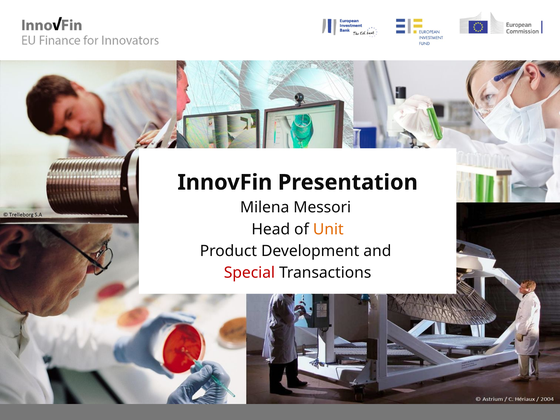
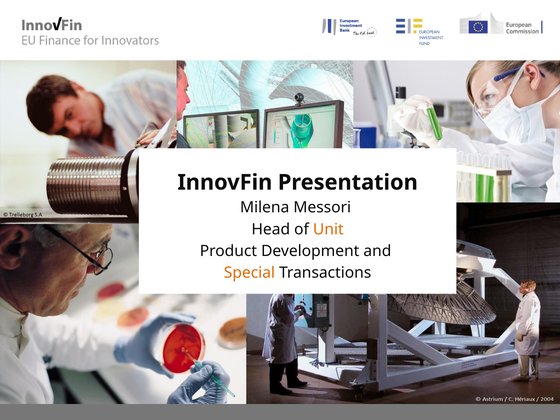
Special colour: red -> orange (249, 273)
